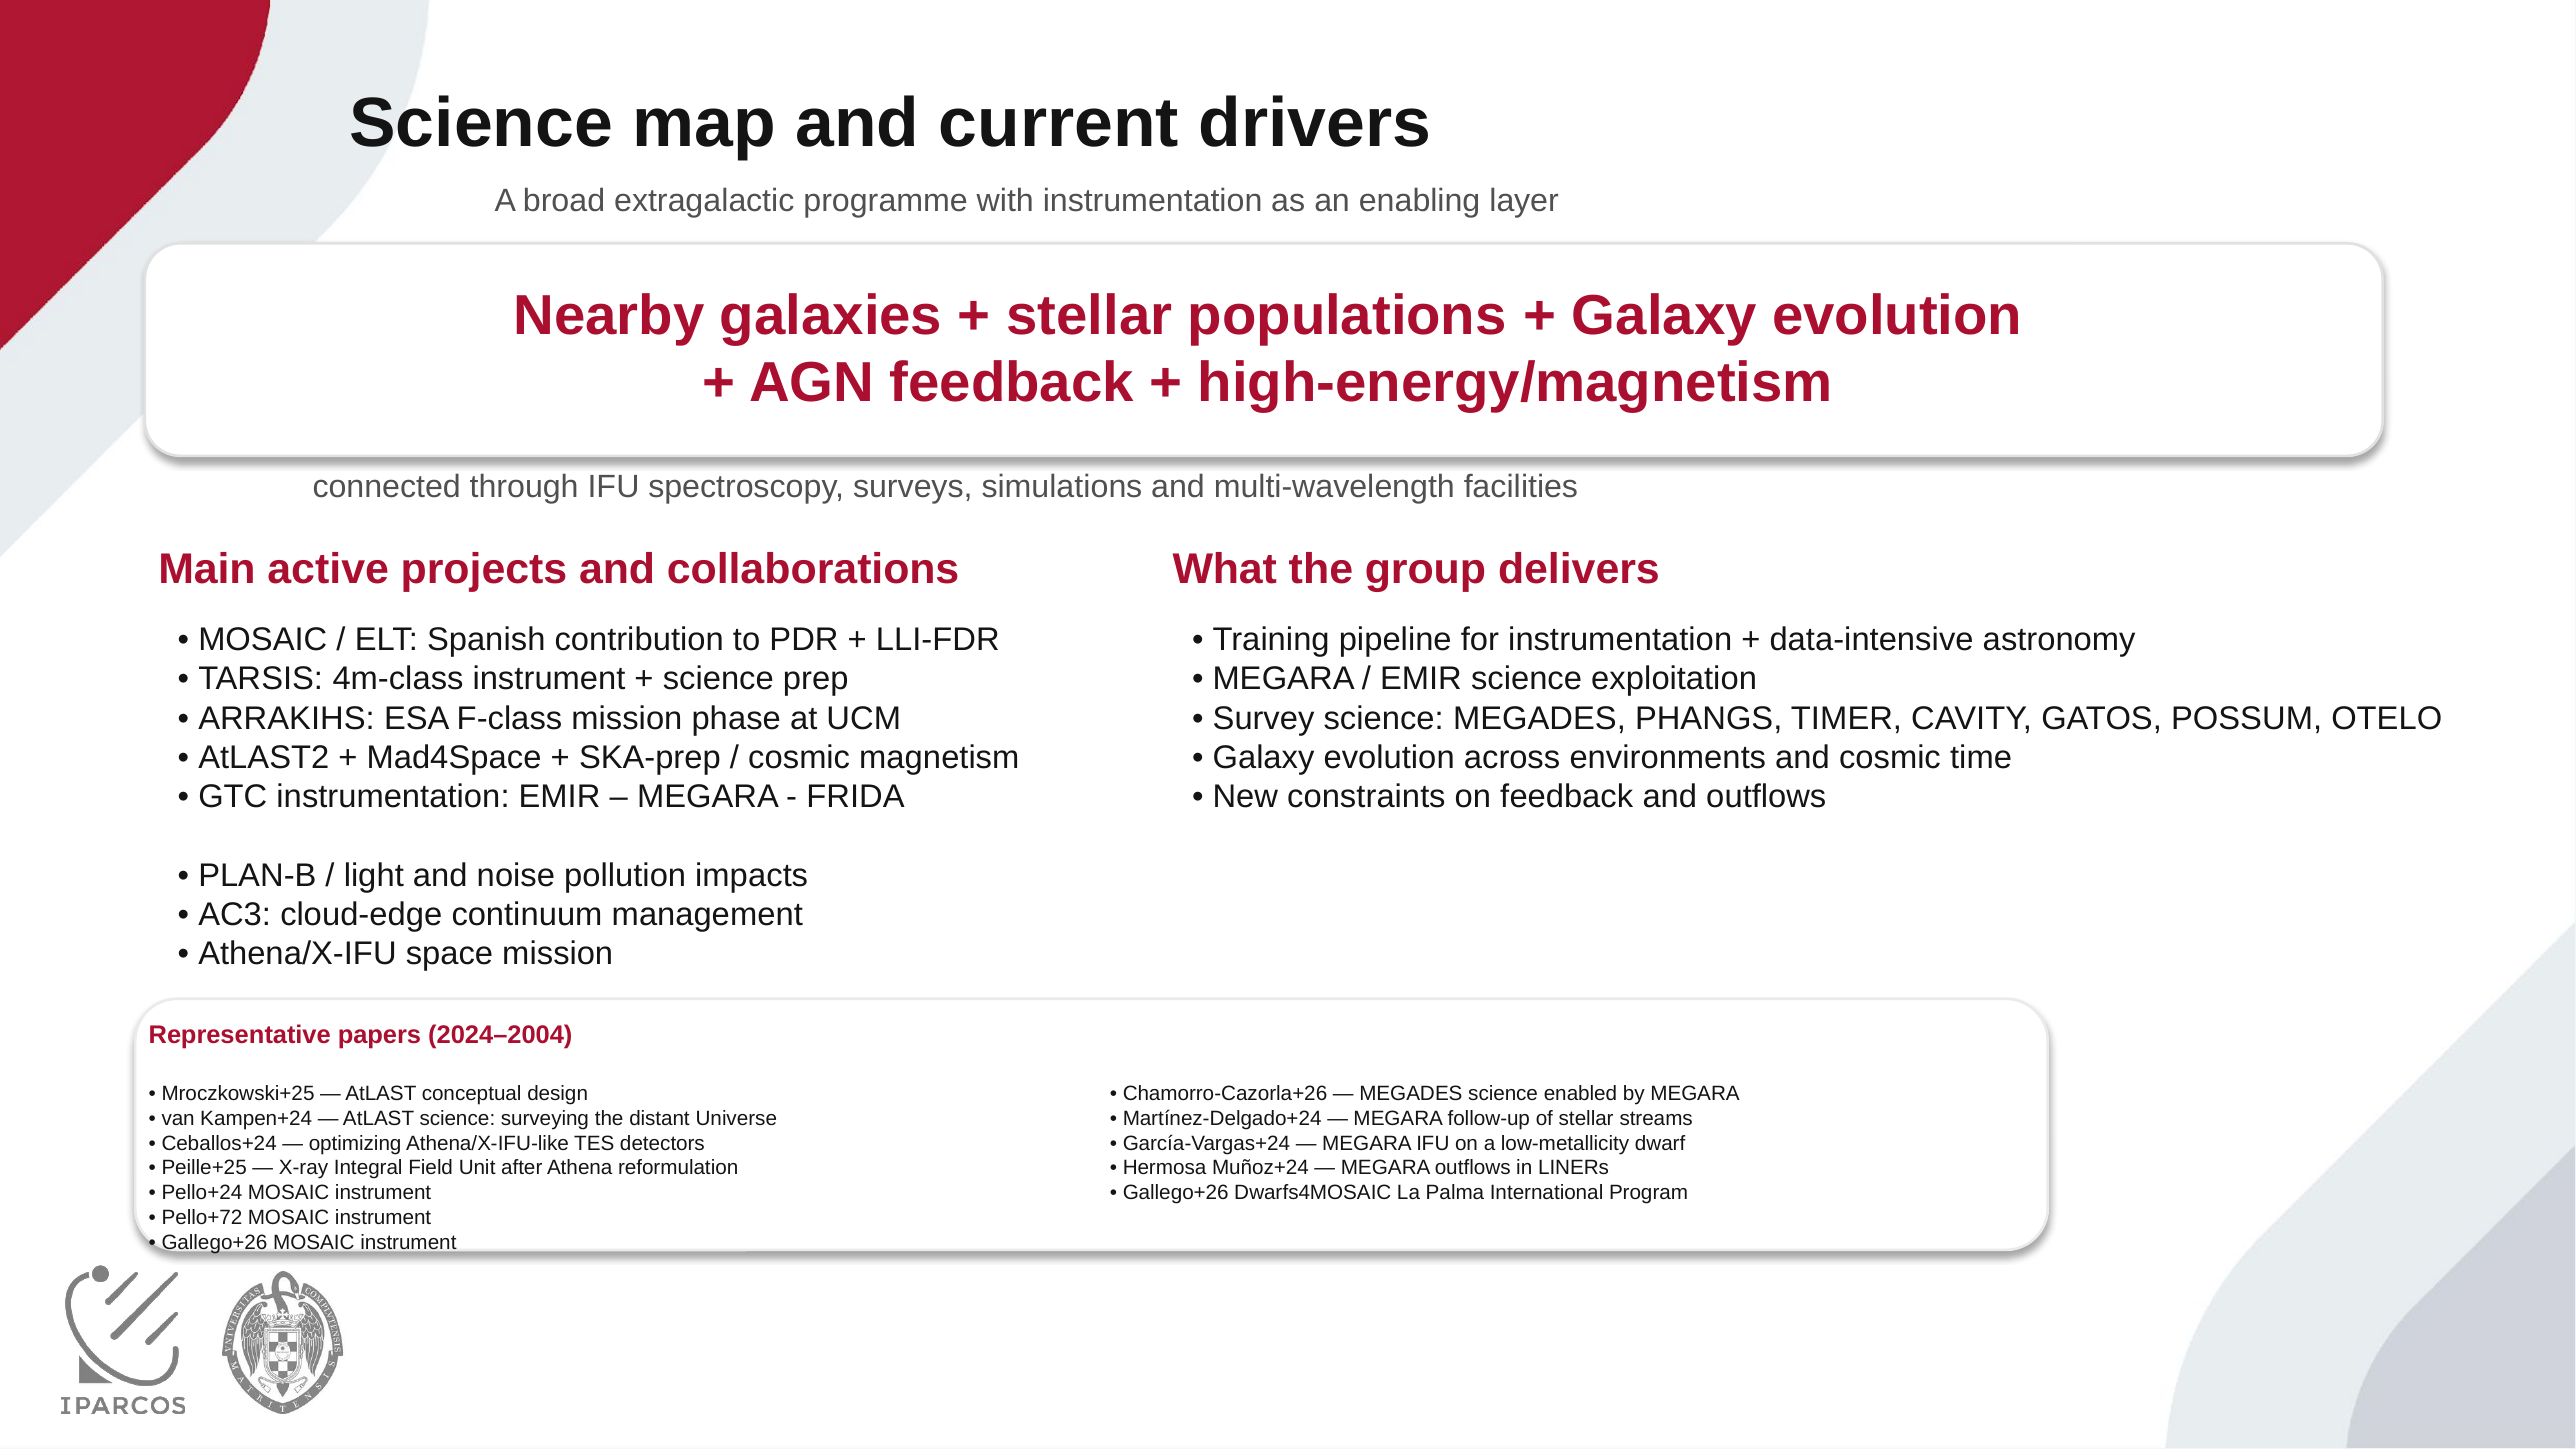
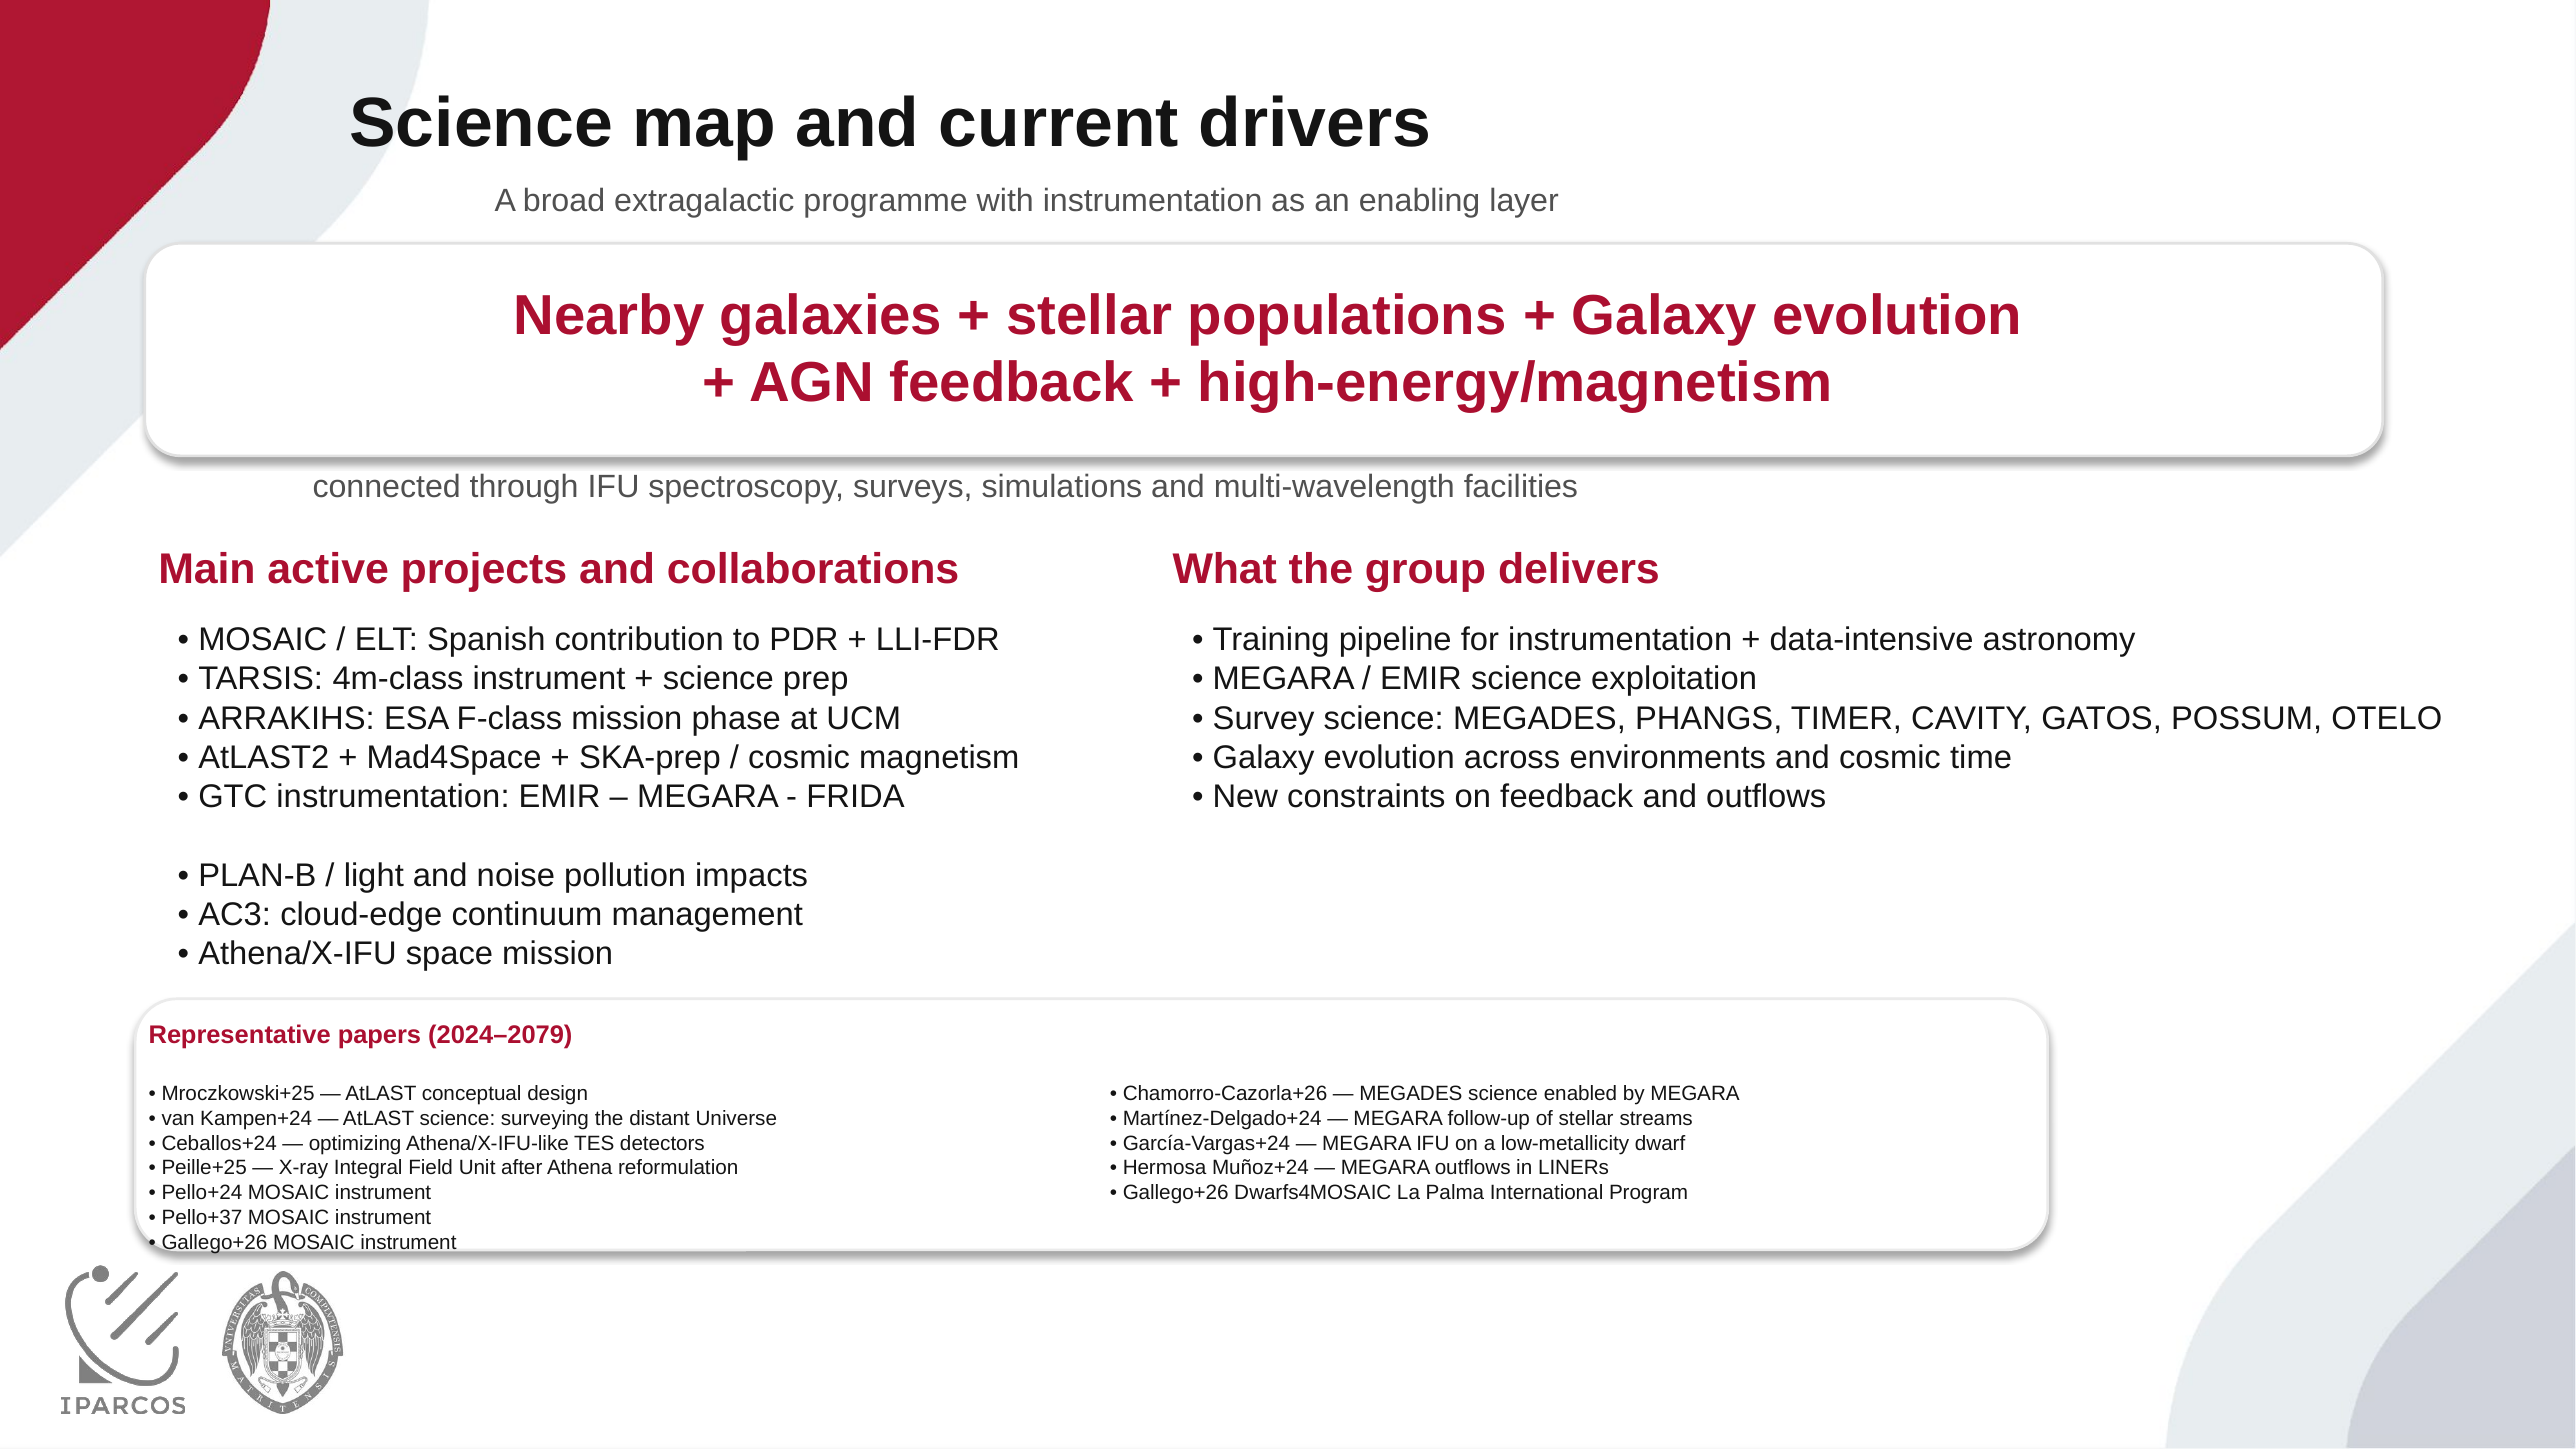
2024–2004: 2024–2004 -> 2024–2079 (500, 1035)
Pello+72: Pello+72 -> Pello+37 (202, 1218)
